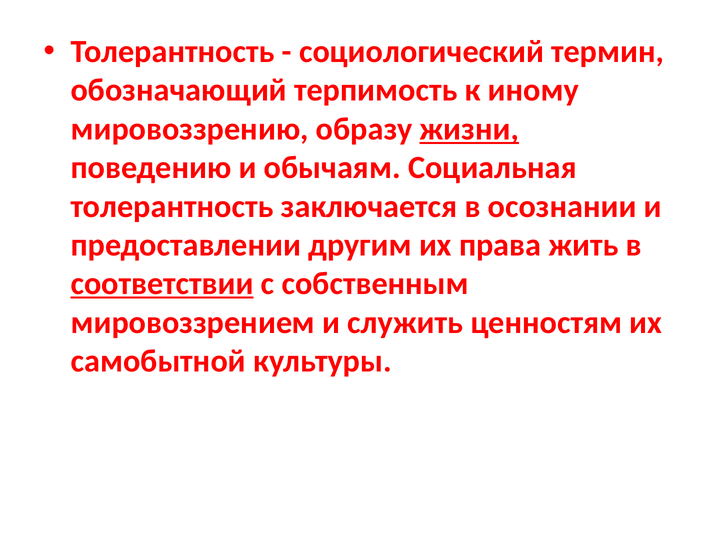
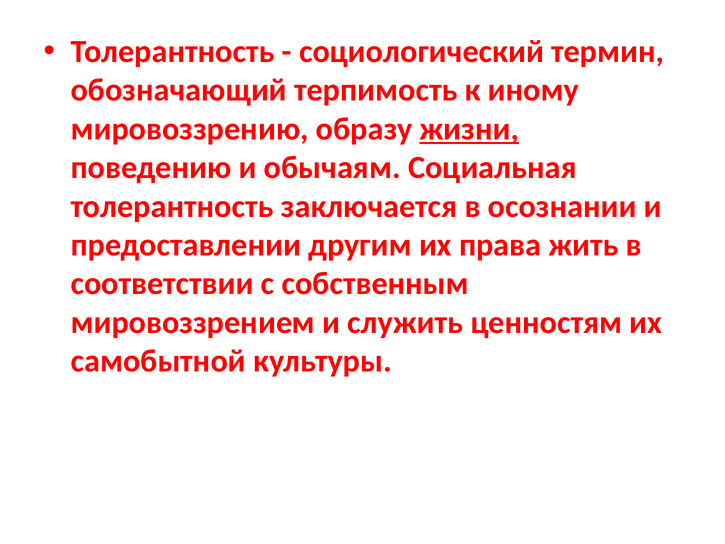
соответствии underline: present -> none (162, 284)
